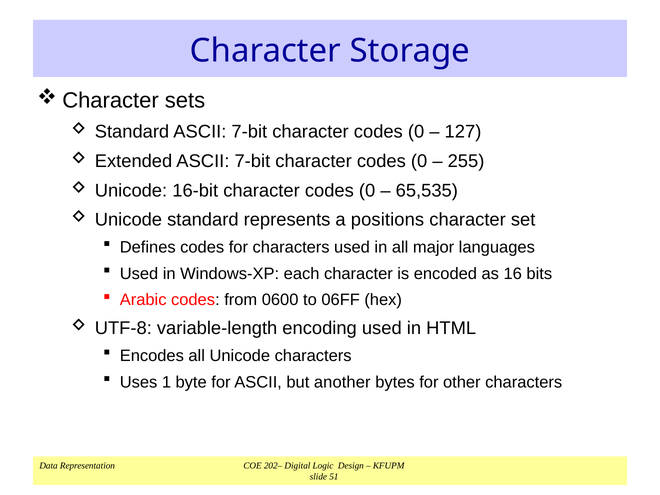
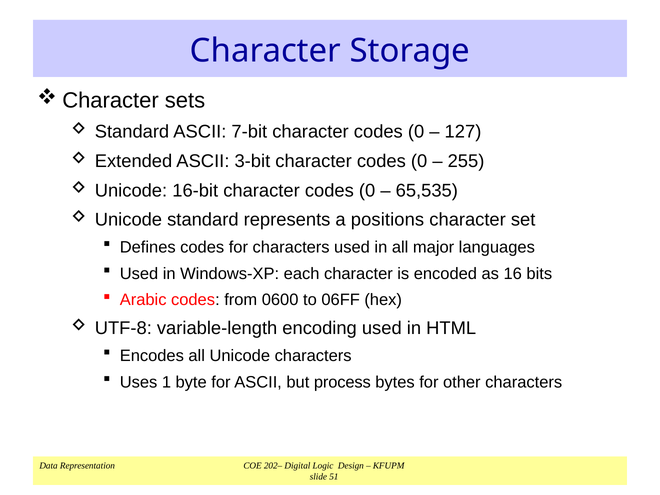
Extended ASCII 7-bit: 7-bit -> 3-bit (252, 161)
another: another -> process (342, 382)
